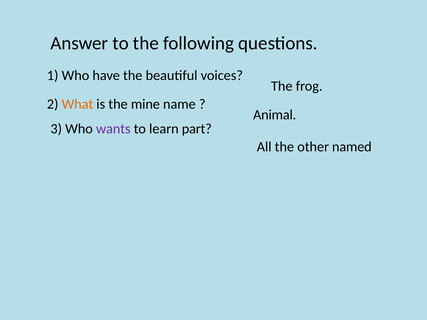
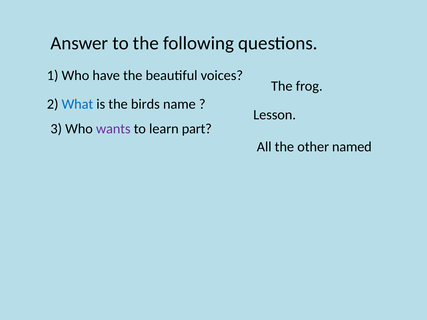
What colour: orange -> blue (77, 104)
mine: mine -> birds (145, 104)
Animal: Animal -> Lesson (275, 115)
